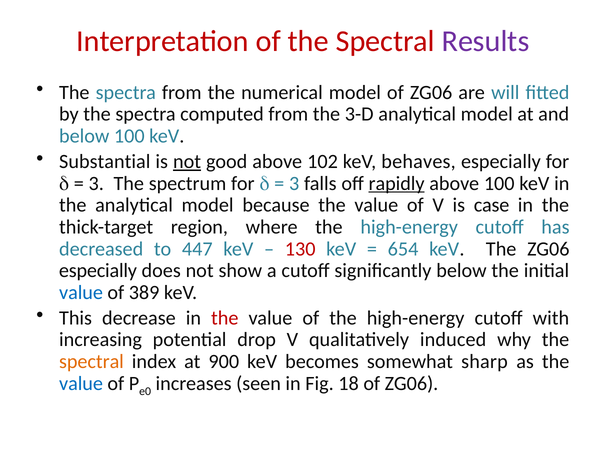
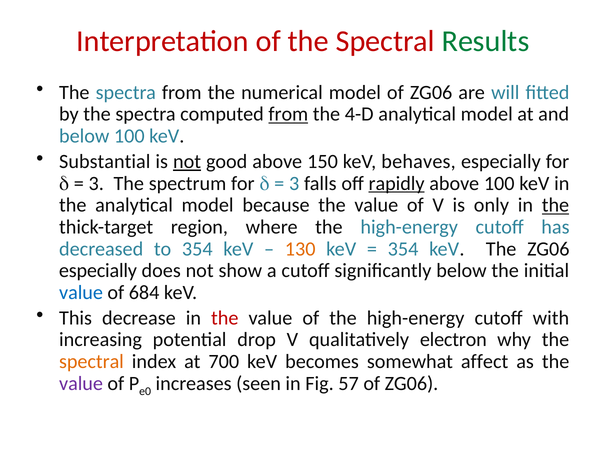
Results colour: purple -> green (486, 41)
from underline: none -> present (288, 114)
3-D: 3-D -> 4-D (359, 114)
102: 102 -> 150 (323, 161)
case: case -> only (491, 205)
the underline: none -> present (555, 205)
to 447: 447 -> 354 (197, 249)
130 colour: red -> orange (300, 249)
654: 654 -> 354 (403, 249)
389: 389 -> 684 (144, 292)
induced: induced -> electron (453, 339)
900: 900 -> 700 (224, 361)
sharp: sharp -> affect (485, 361)
value colour: blue -> purple (81, 383)
18: 18 -> 57 (349, 383)
